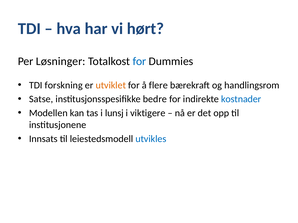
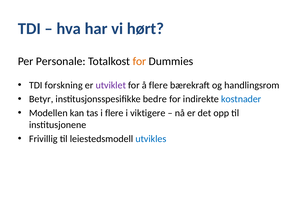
Løsninger: Løsninger -> Personale (61, 61)
for colour: blue -> orange (139, 61)
utviklet colour: orange -> purple (111, 85)
Satse: Satse -> Betyr (41, 99)
i lunsj: lunsj -> flere (114, 113)
Innsats: Innsats -> Frivillig (43, 139)
